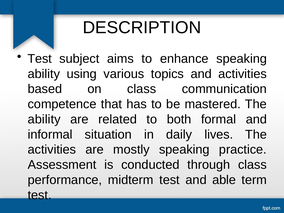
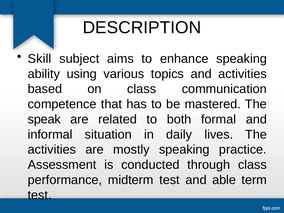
Test: Test -> Skill (40, 59)
ability: ability -> speak (44, 119)
